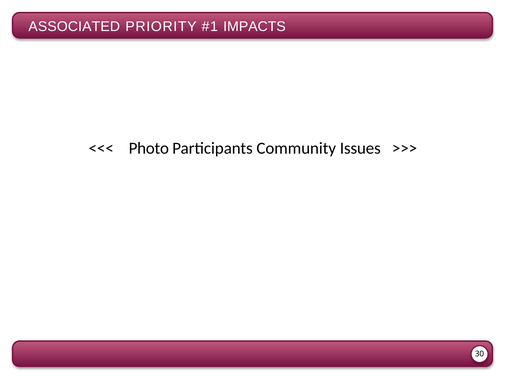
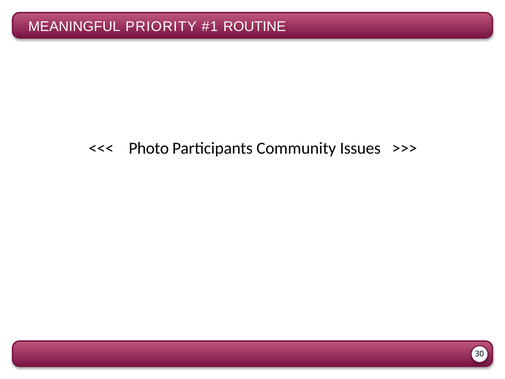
ASSOCIATED: ASSOCIATED -> MEANINGFUL (74, 26)
IMPACTS: IMPACTS -> ROUTINE (255, 26)
